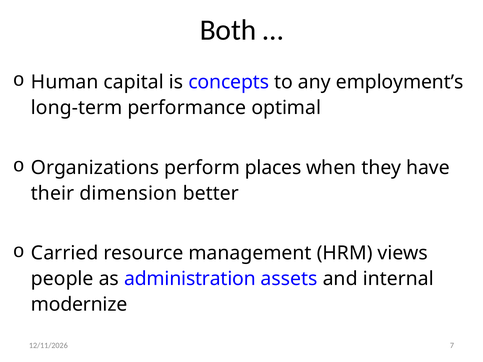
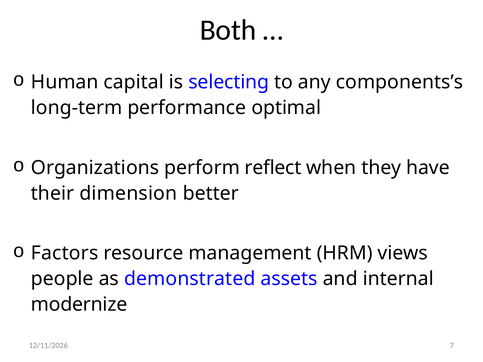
concepts: concepts -> selecting (229, 82)
employment’s: employment’s -> components’s (400, 82)
places: places -> reflect (273, 168)
Carried: Carried -> Factors (65, 253)
administration: administration -> demonstrated (190, 279)
